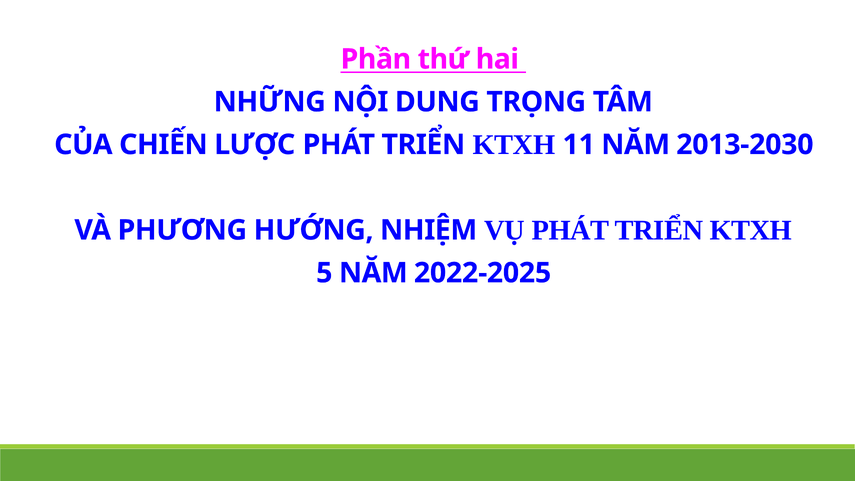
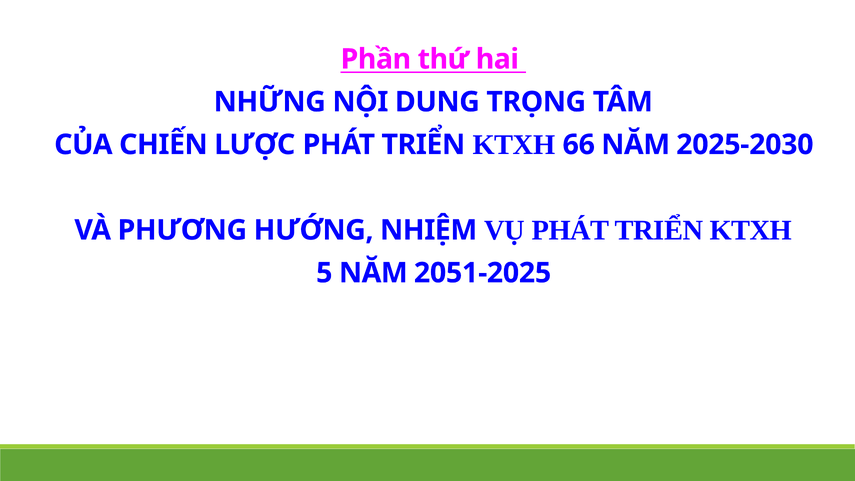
11: 11 -> 66 (579, 145)
2013-2030: 2013-2030 -> 2025-2030 (745, 145)
2022-2025: 2022-2025 -> 2051-2025 (483, 273)
